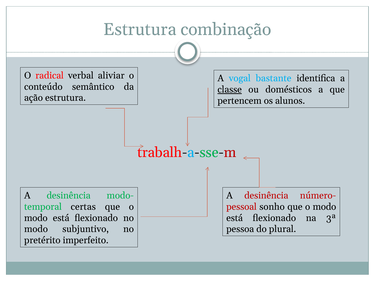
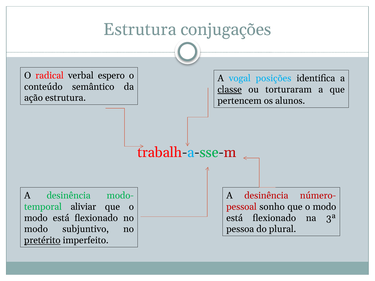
combinação: combinação -> conjugações (226, 30)
aliviar: aliviar -> espero (111, 75)
bastante: bastante -> posições (274, 78)
domésticos: domésticos -> torturaram (289, 90)
certas: certas -> aliviar (83, 207)
pretérito underline: none -> present (42, 241)
